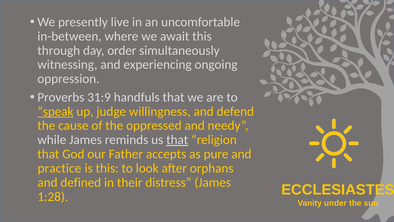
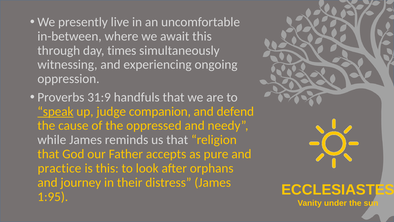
order: order -> times (122, 50)
willingness: willingness -> companion (160, 111)
that underline: present -> none (177, 140)
defined: defined -> journey (81, 182)
1:28: 1:28 -> 1:95 (53, 196)
